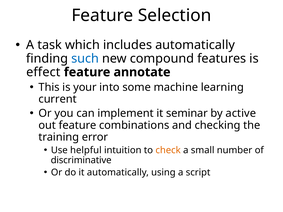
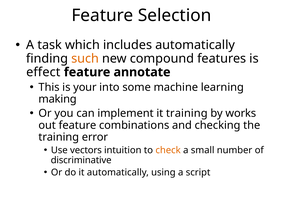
such colour: blue -> orange (85, 59)
current: current -> making (58, 99)
it seminar: seminar -> training (187, 114)
active: active -> works (241, 114)
helpful: helpful -> vectors (86, 150)
